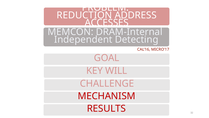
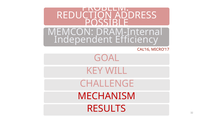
ACCESSES: ACCESSES -> POSSIBLE (107, 23)
Detecting: Detecting -> Efficiency (137, 39)
